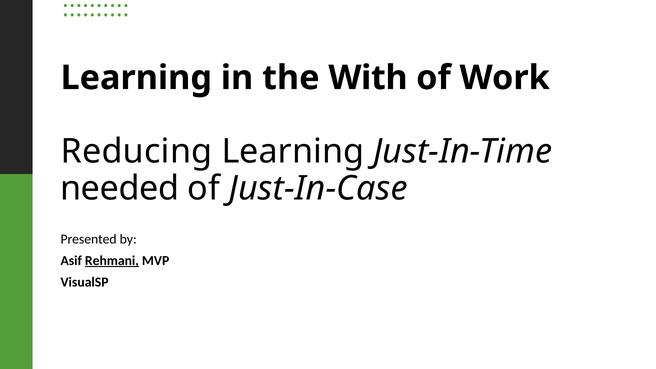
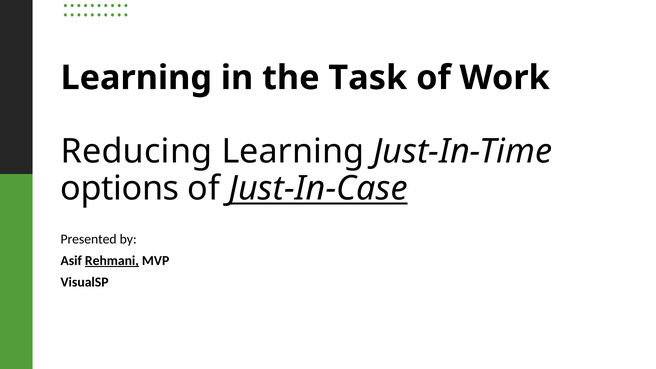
With: With -> Task (368, 78)
needed: needed -> options (120, 189)
Just-In-Case underline: none -> present (318, 189)
